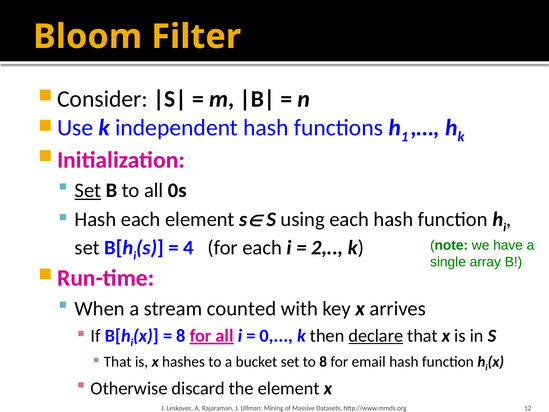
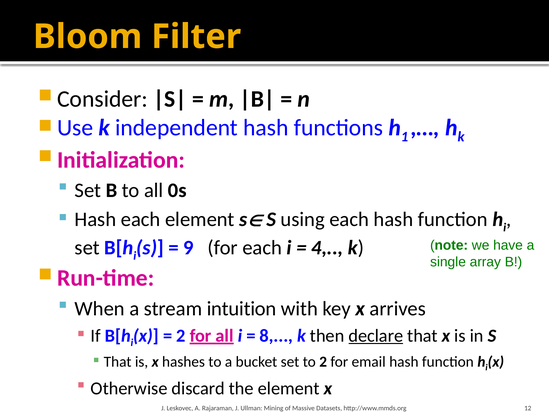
Set underline: present -> none (88, 190)
4: 4 -> 9 (188, 248)
2: 2 -> 4 (327, 248)
counted: counted -> intuition (242, 309)
8: 8 -> 2 (181, 335)
0: 0 -> 8 (276, 335)
to 8: 8 -> 2 (323, 361)
